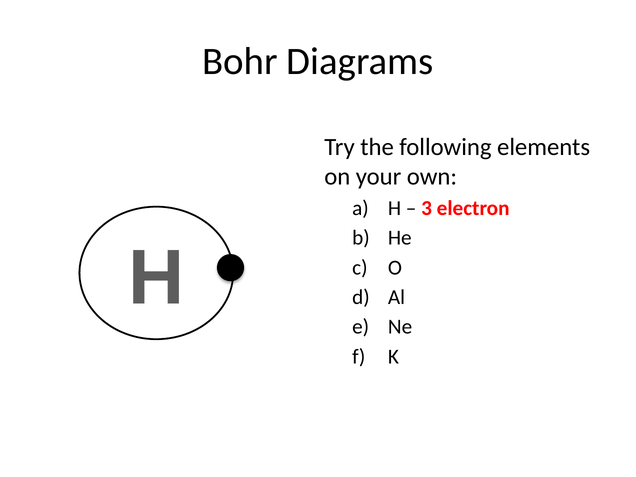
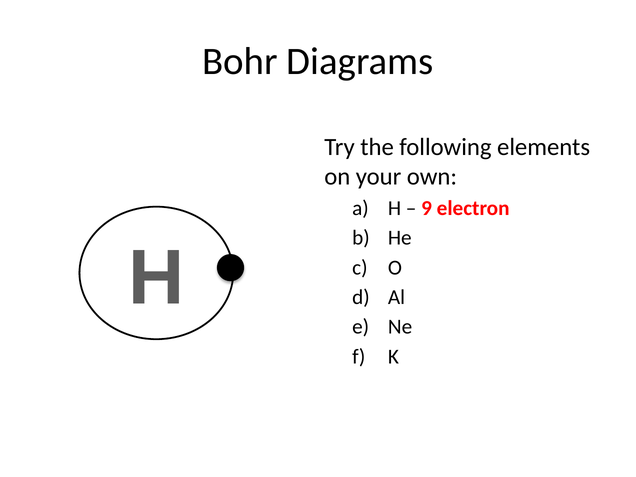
3: 3 -> 9 (427, 208)
